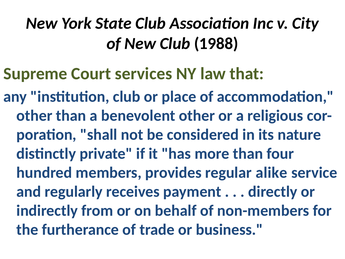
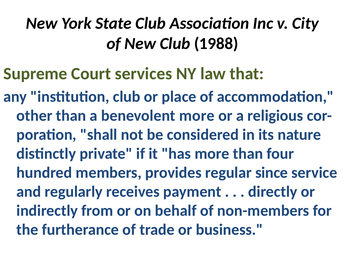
benevolent other: other -> more (197, 116)
alike: alike -> since (272, 172)
